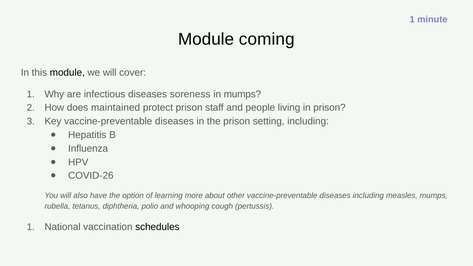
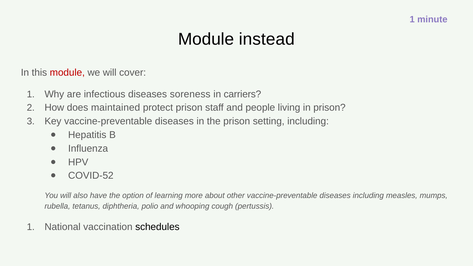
coming: coming -> instead (267, 39)
module colour: black -> red (67, 73)
in mumps: mumps -> carriers (242, 94)
COVID-26: COVID-26 -> COVID-52 (91, 176)
